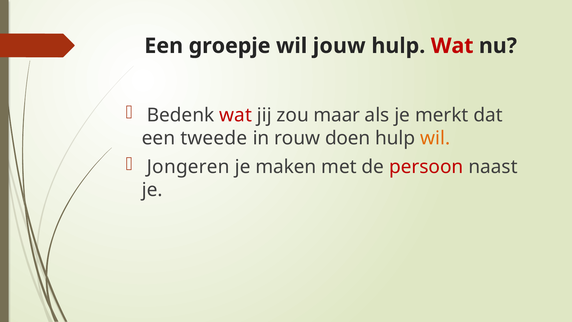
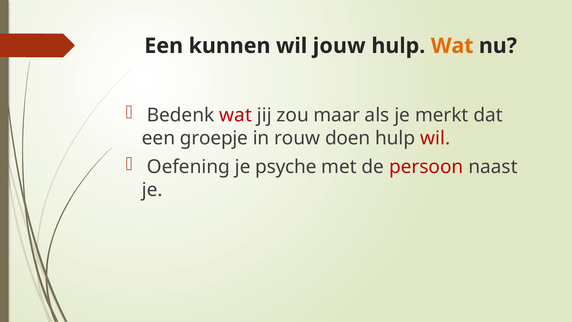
groepje: groepje -> kunnen (230, 46)
Wat colour: red -> orange (452, 46)
tweede: tweede -> groepje (214, 138)
wil colour: orange -> red (435, 138)
Jongeren: Jongeren -> Oefening (188, 167)
maken: maken -> psyche (286, 167)
